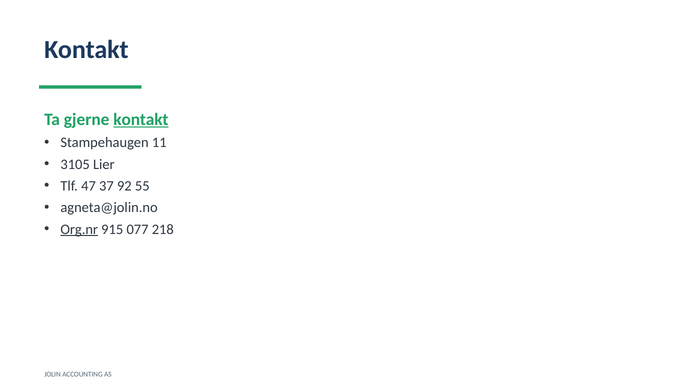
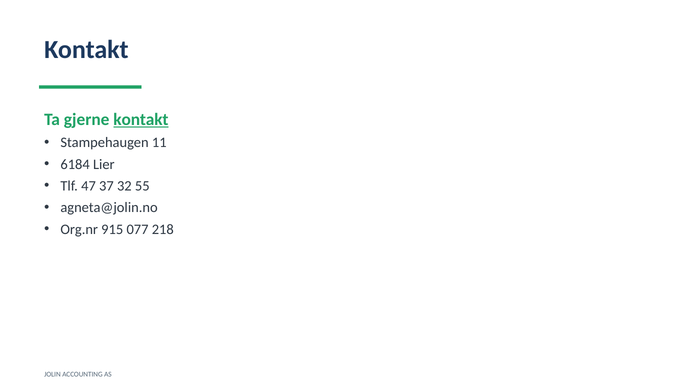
3105: 3105 -> 6184 (75, 164)
92: 92 -> 32 (124, 186)
Org.nr underline: present -> none (79, 230)
